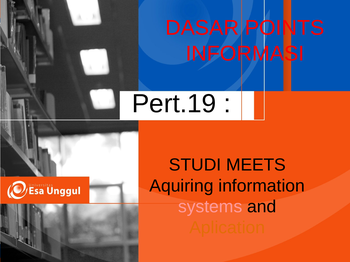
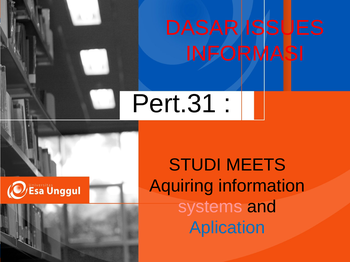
POINTS: POINTS -> ISSUES (285, 28)
Pert.19: Pert.19 -> Pert.31 (174, 104)
Aplication colour: orange -> blue (227, 228)
